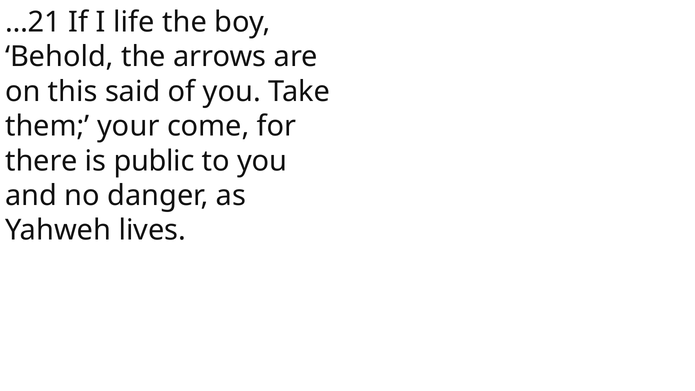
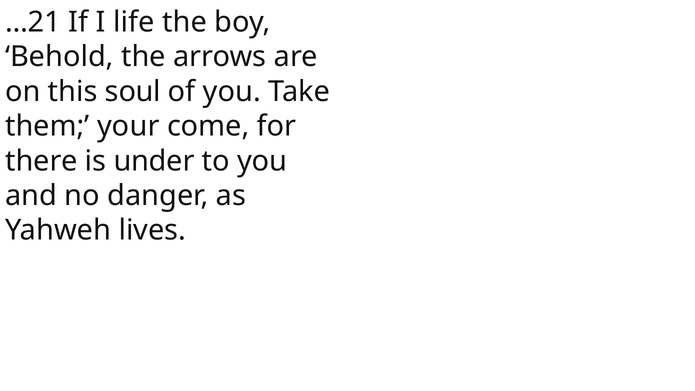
said: said -> soul (133, 91)
public: public -> under (154, 161)
